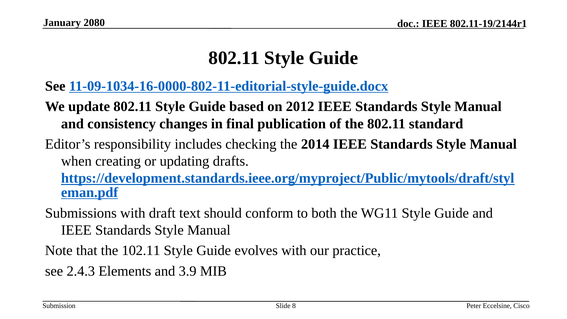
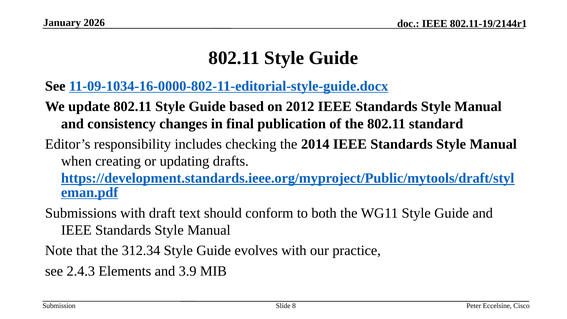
2080: 2080 -> 2026 (94, 23)
102.11: 102.11 -> 312.34 (141, 251)
